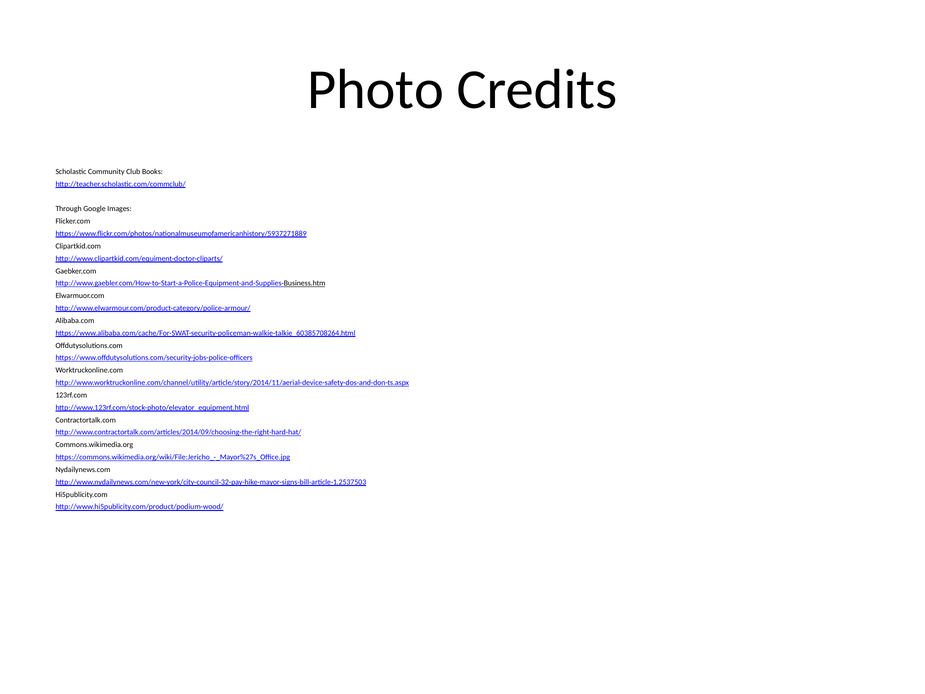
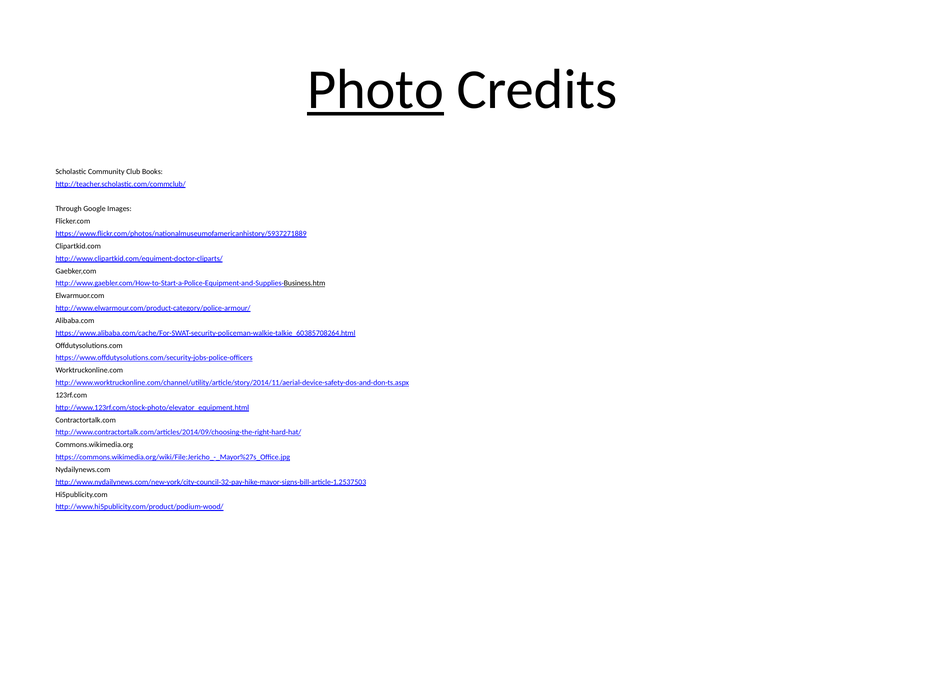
Photo underline: none -> present (376, 90)
